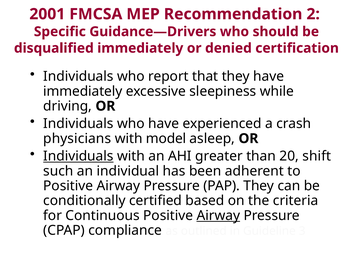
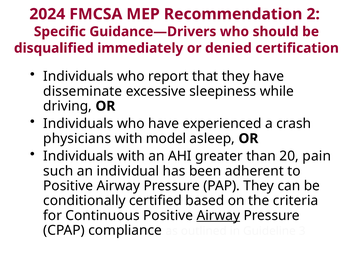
2001: 2001 -> 2024 (47, 14)
immediately: immediately -> disseminate (83, 91)
Individuals underline: present -> none (78, 156)
shift: shift -> pain (317, 156)
